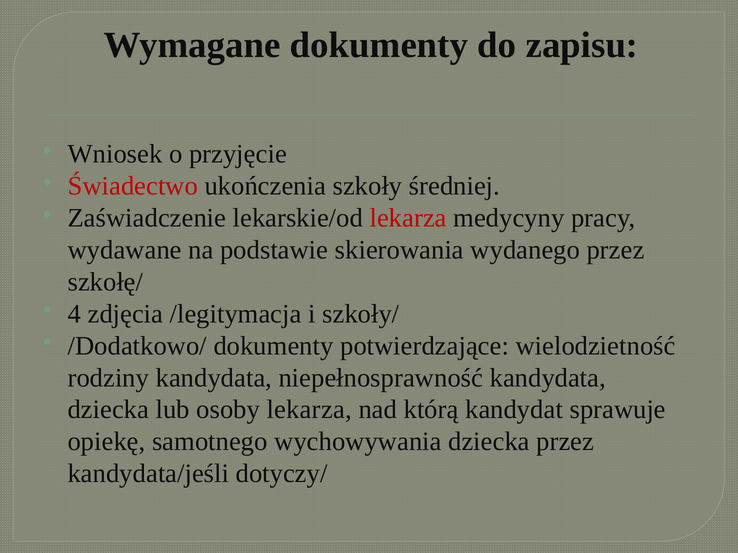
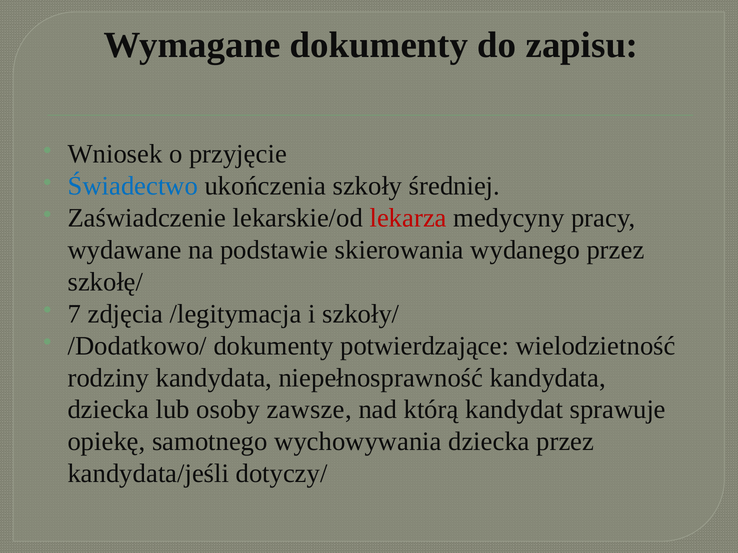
Świadectwo colour: red -> blue (133, 186)
4: 4 -> 7 (74, 314)
osoby lekarza: lekarza -> zawsze (309, 410)
